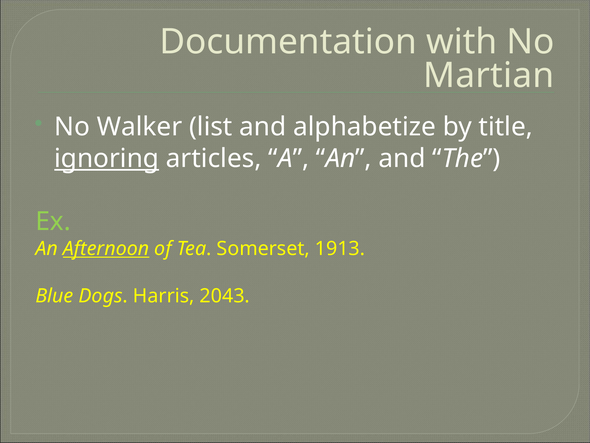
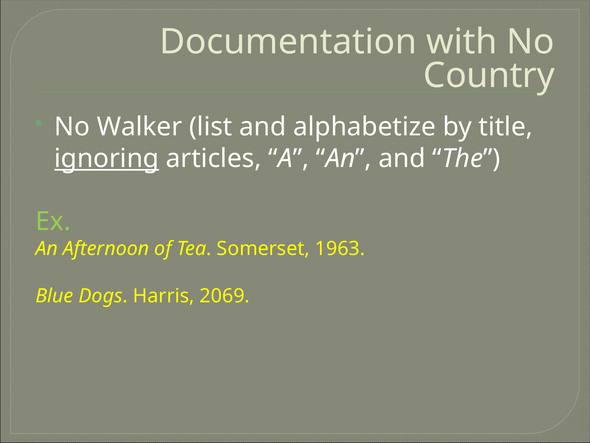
Martian: Martian -> Country (489, 76)
Afternoon underline: present -> none (106, 248)
1913: 1913 -> 1963 (340, 248)
2043: 2043 -> 2069 (225, 296)
